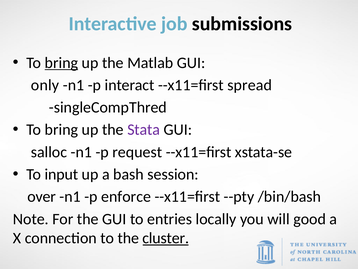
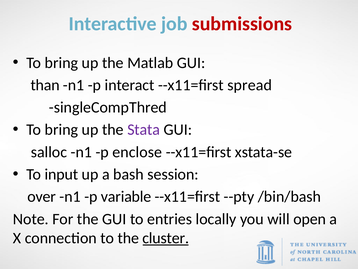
submissions colour: black -> red (242, 24)
bring underline: present -> none (61, 63)
only: only -> than (45, 85)
request: request -> enclose (137, 152)
enforce: enforce -> variable (126, 196)
good: good -> open (310, 219)
